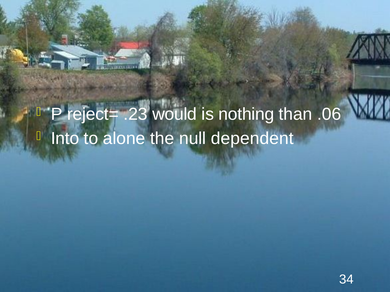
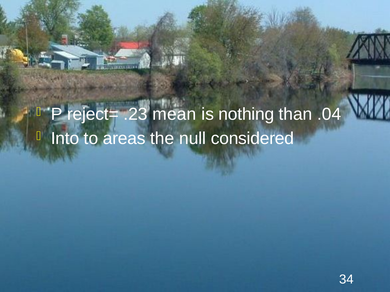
would: would -> mean (174, 114)
.06: .06 -> .04 (329, 114)
alone: alone -> areas (124, 139)
dependent: dependent -> considered (252, 139)
